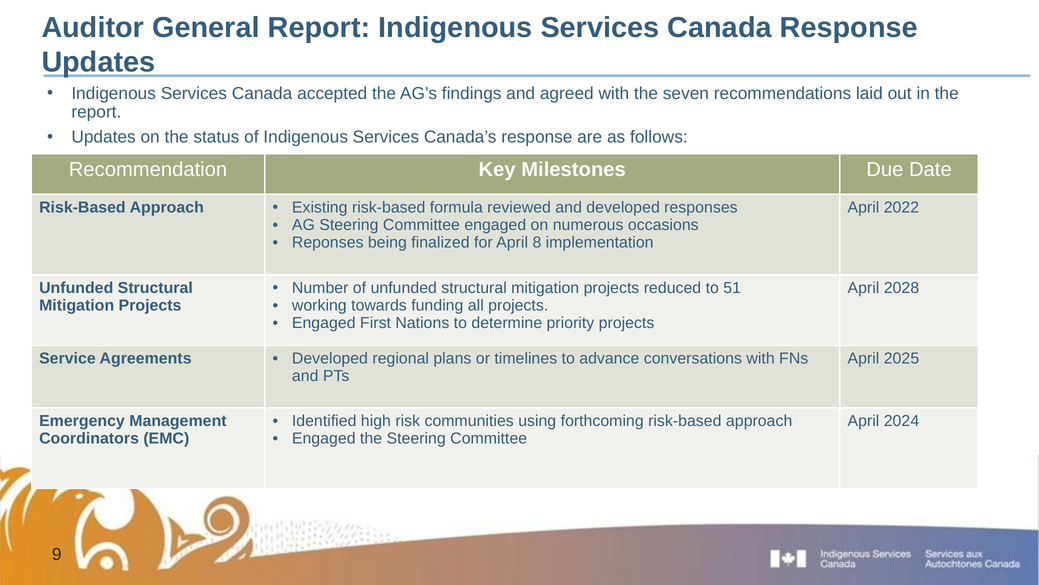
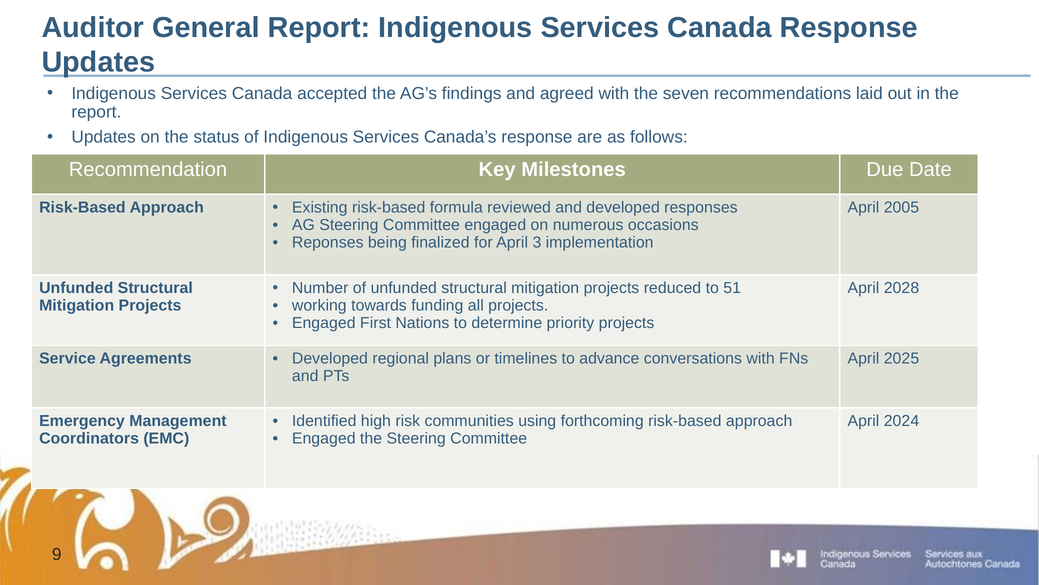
2022: 2022 -> 2005 (901, 207)
8: 8 -> 3 (537, 242)
